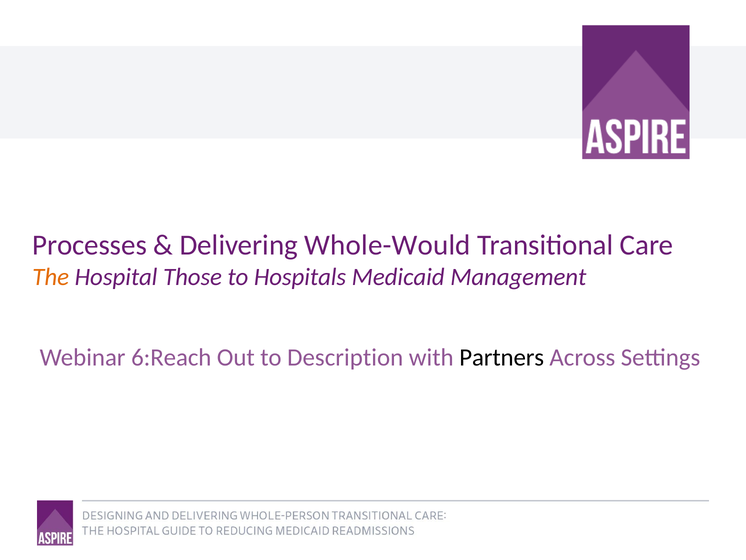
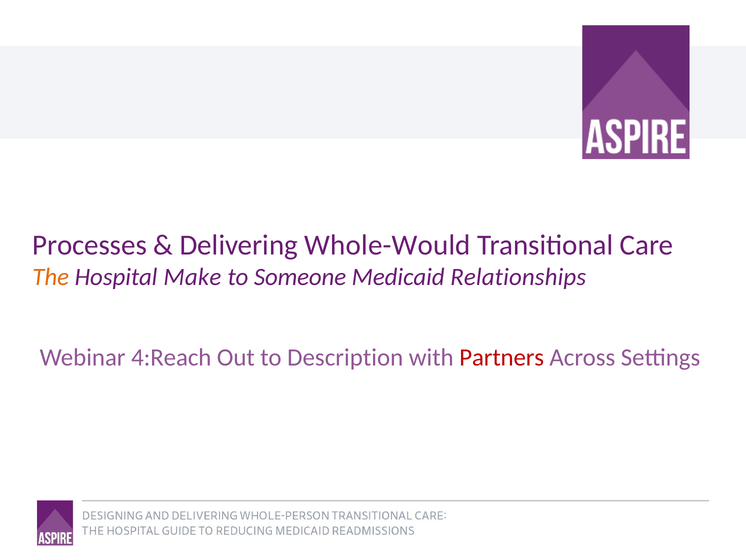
Those: Those -> Make (192, 277)
Hospitals: Hospitals -> Someone (300, 277)
Management: Management -> Relationships (518, 277)
6:Reach: 6:Reach -> 4:Reach (171, 357)
Partners colour: black -> red (502, 357)
